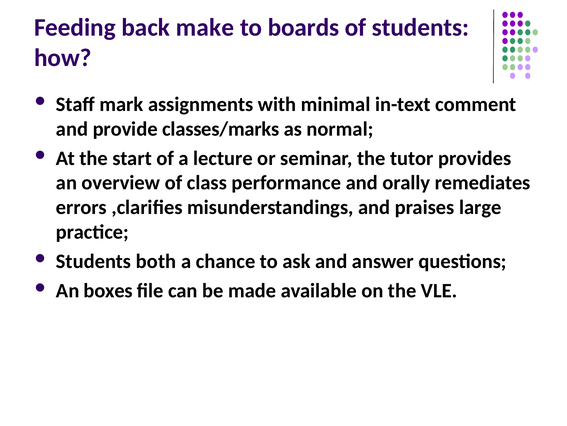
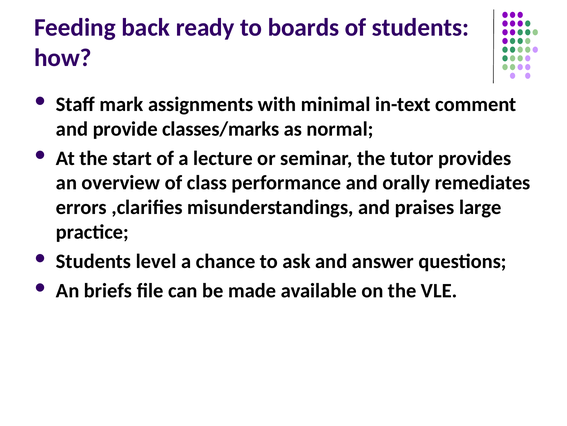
make: make -> ready (205, 28)
both: both -> level (156, 261)
boxes: boxes -> briefs (108, 290)
